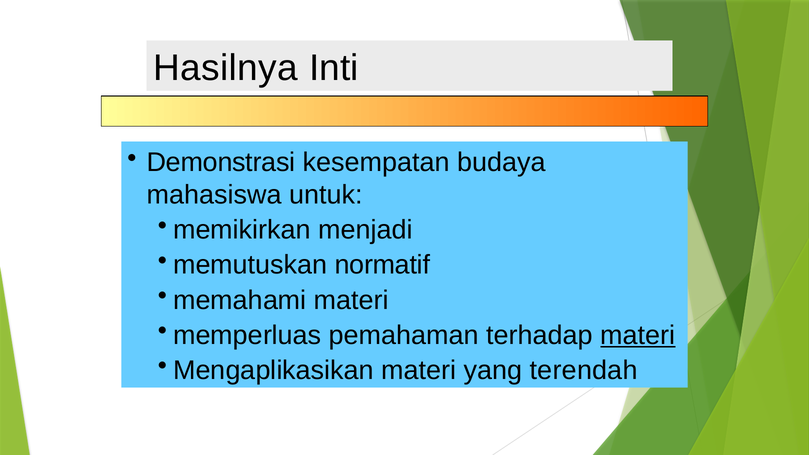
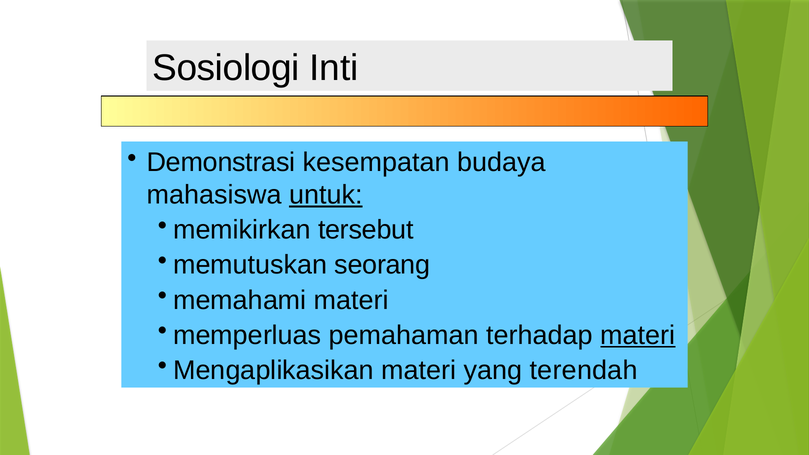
Hasilnya: Hasilnya -> Sosiologi (226, 68)
untuk underline: none -> present (326, 195)
menjadi: menjadi -> tersebut (366, 230)
normatif: normatif -> seorang (382, 265)
